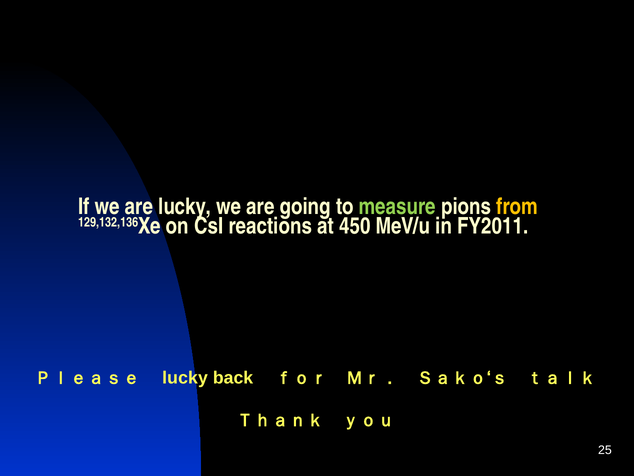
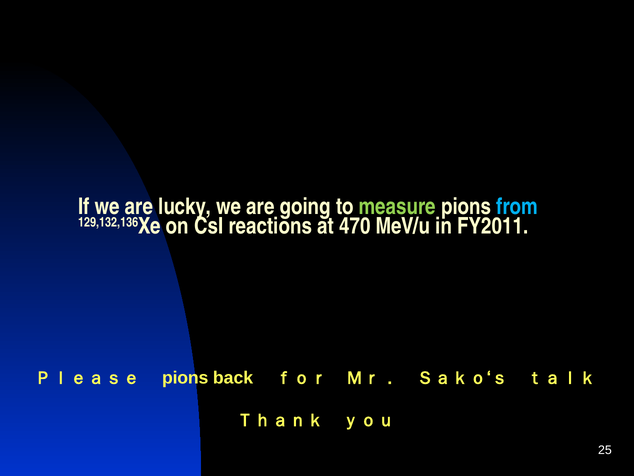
from colour: yellow -> light blue (517, 207)
450: 450 -> 470 (355, 226)
Ｐｌｅａｓｅ lucky: lucky -> pions (185, 378)
